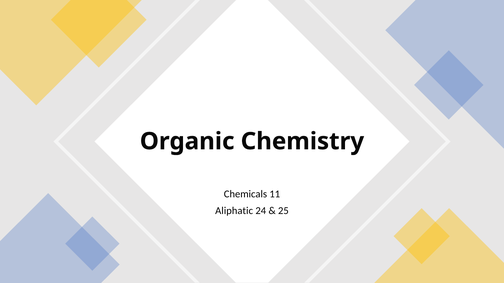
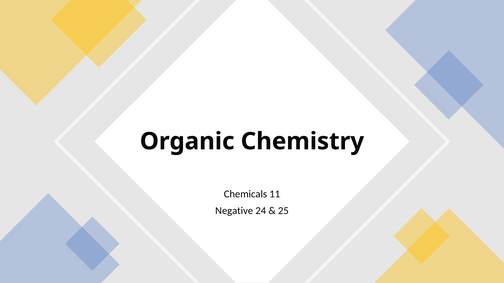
Aliphatic: Aliphatic -> Negative (234, 211)
